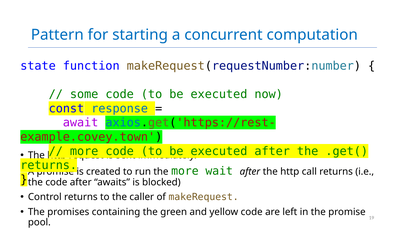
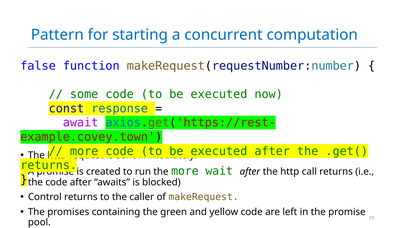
state: state -> false (38, 66)
